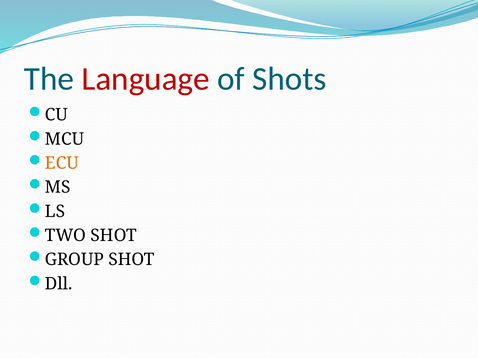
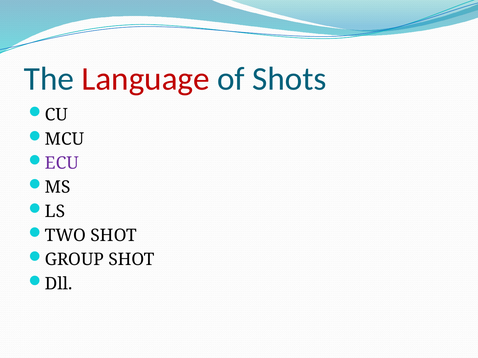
ECU colour: orange -> purple (62, 163)
